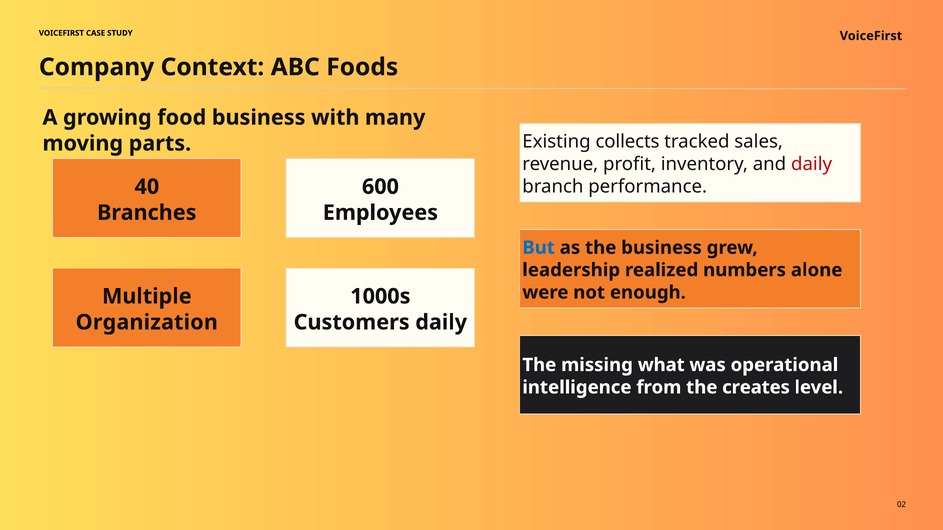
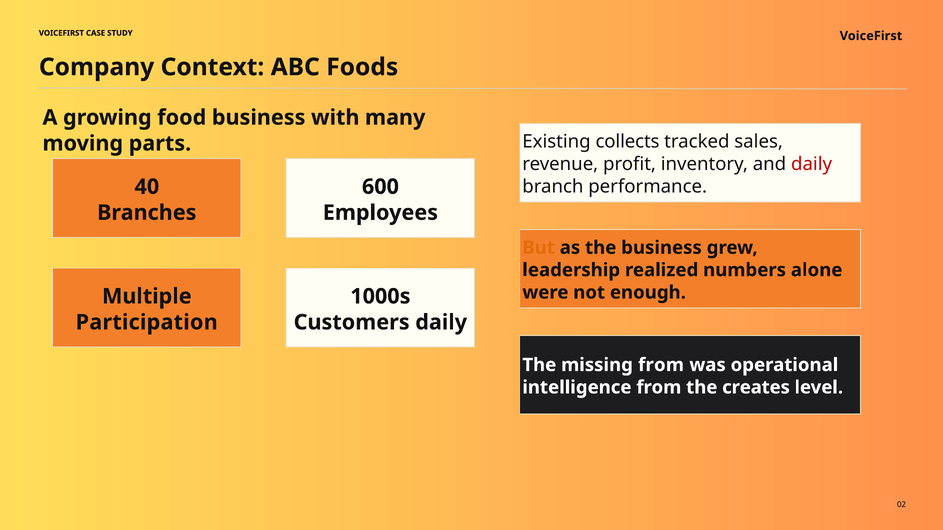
But colour: blue -> orange (539, 248)
Organization: Organization -> Participation (147, 323)
missing what: what -> from (661, 365)
